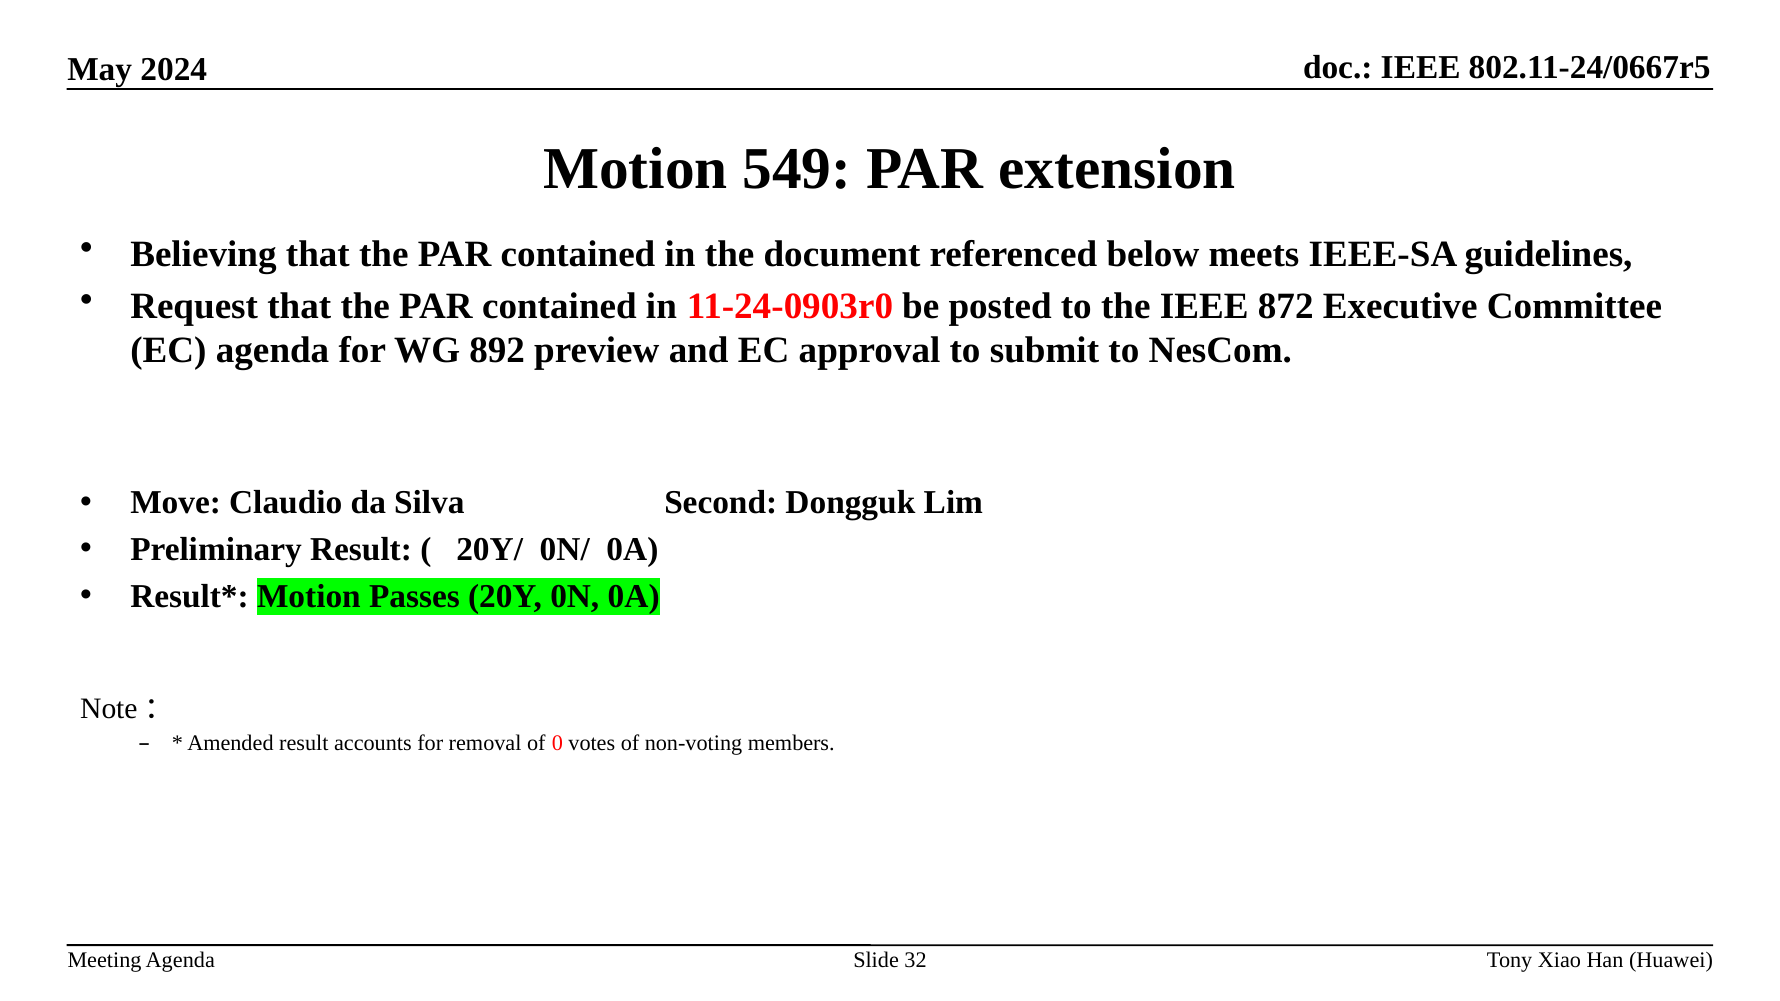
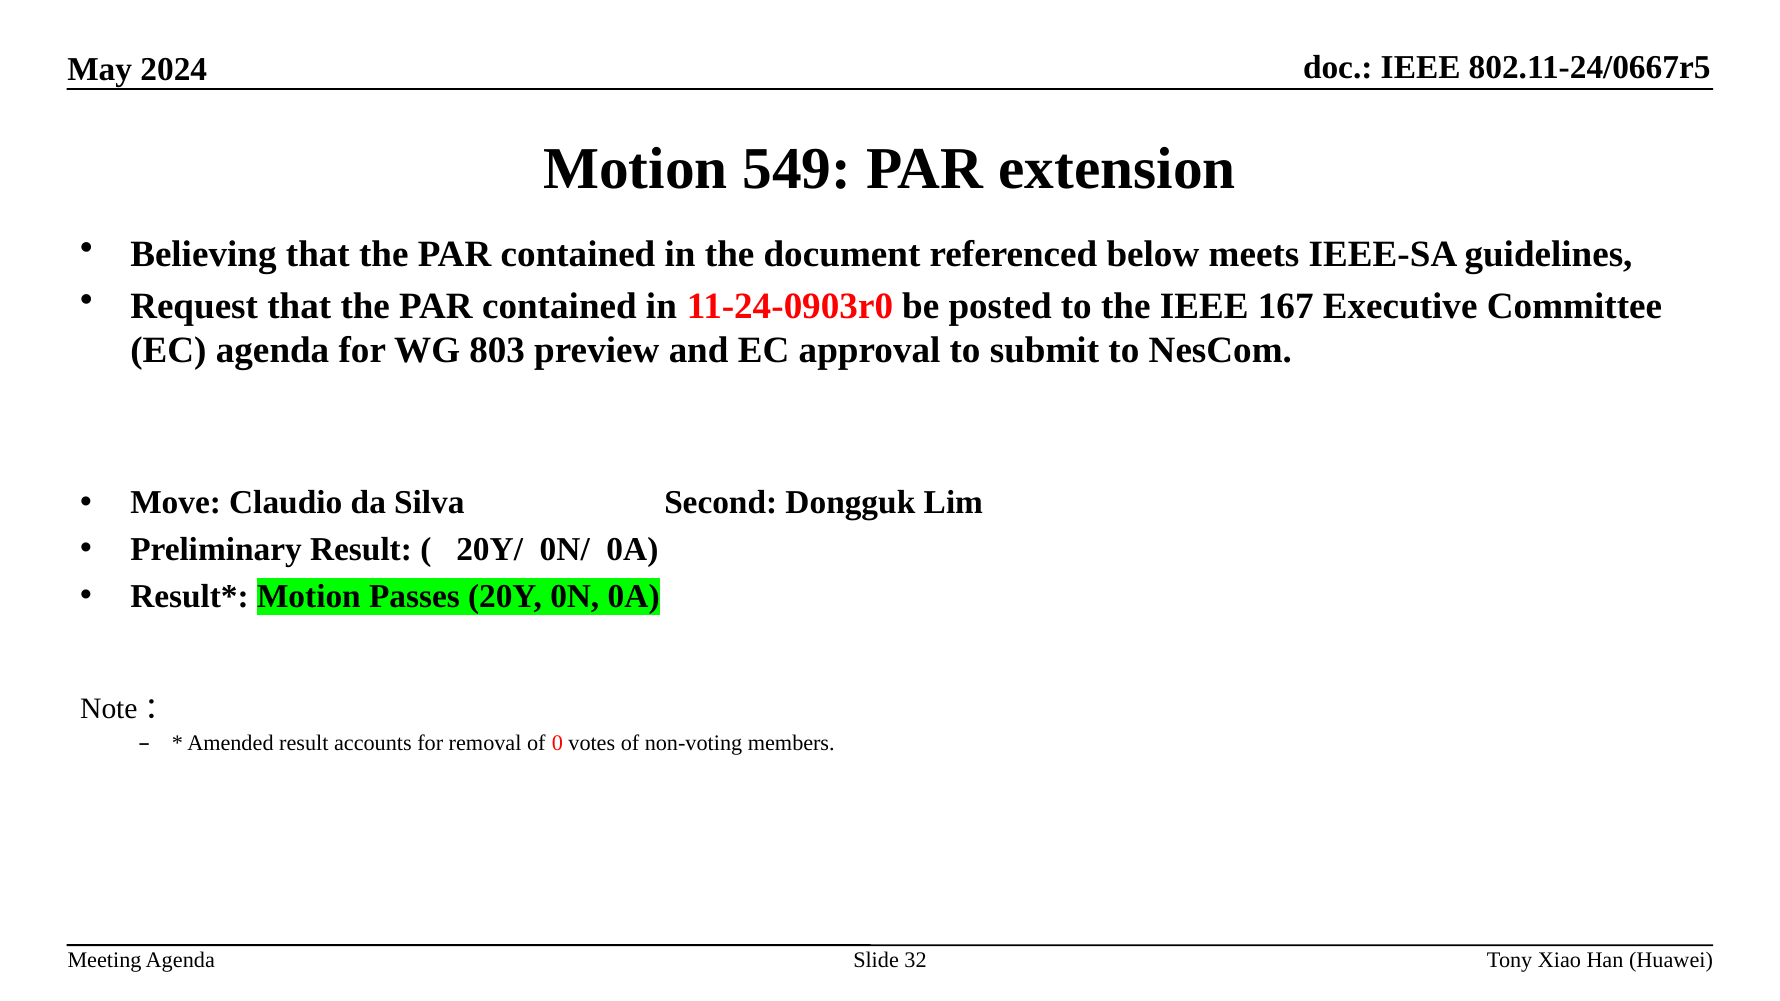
872: 872 -> 167 (1286, 306)
892: 892 -> 803 (497, 350)
